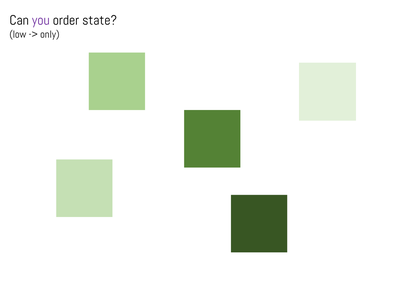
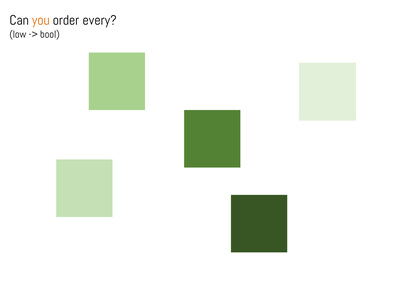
you colour: purple -> orange (41, 20)
state: state -> every (100, 20)
only: only -> bool (50, 34)
